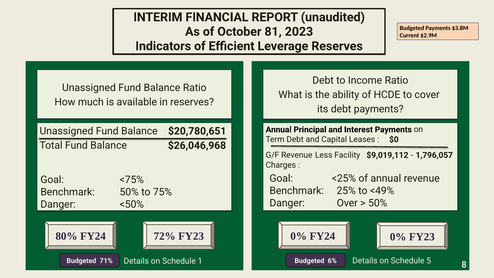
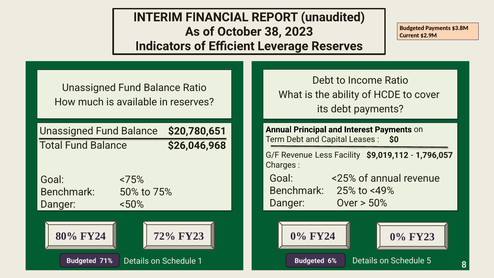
81: 81 -> 38 (273, 32)
